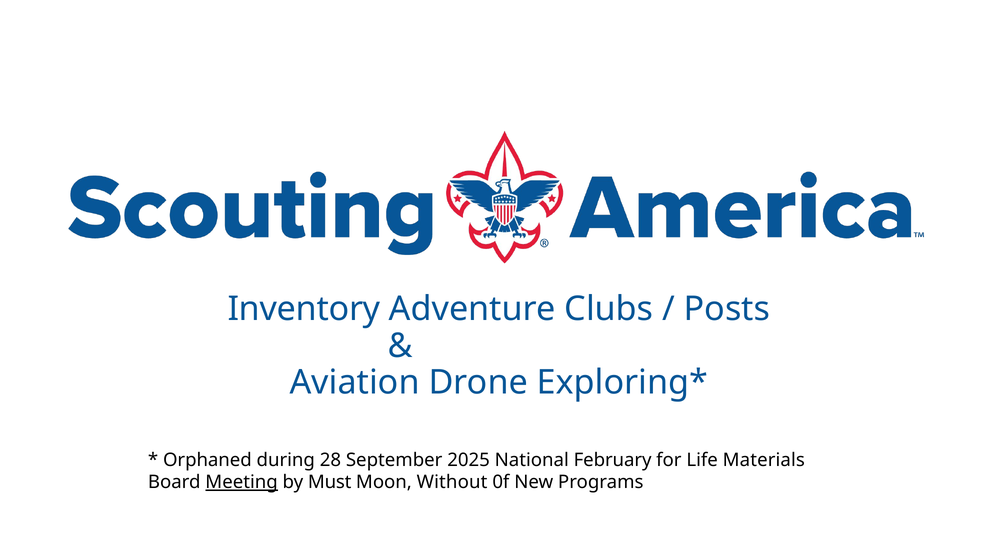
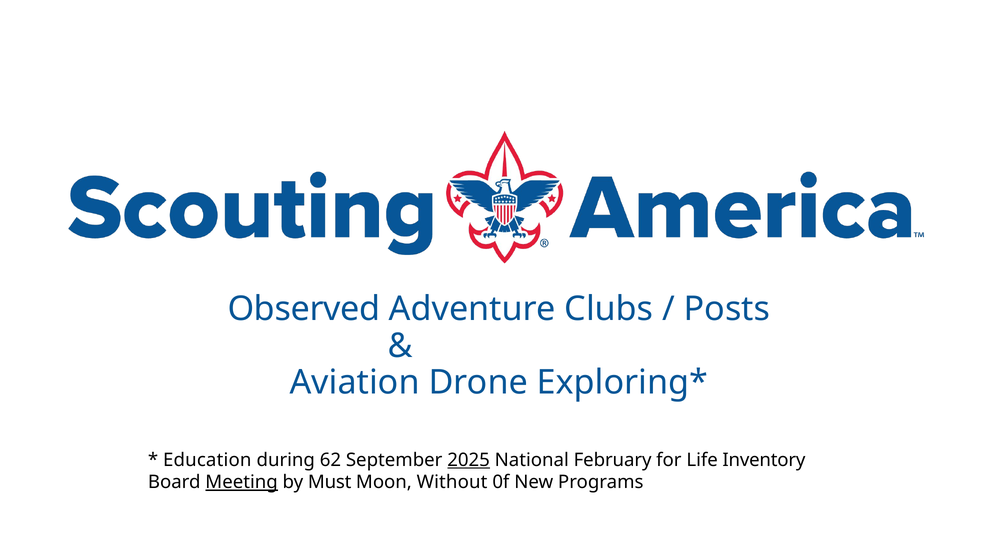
Inventory: Inventory -> Observed (304, 309)
Orphaned: Orphaned -> Education (207, 460)
28: 28 -> 62 (330, 460)
2025 underline: none -> present (469, 460)
Materials: Materials -> Inventory (764, 460)
